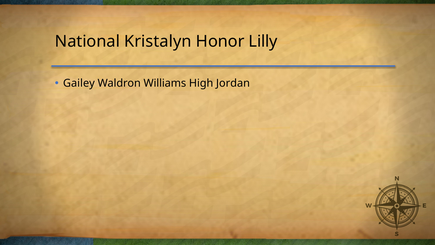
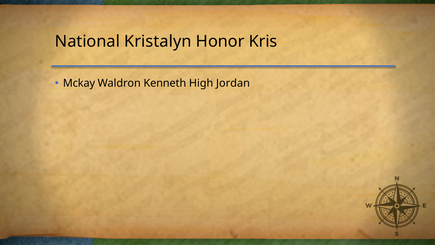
Lilly: Lilly -> Kris (263, 41)
Gailey: Gailey -> Mckay (79, 83)
Williams: Williams -> Kenneth (165, 83)
